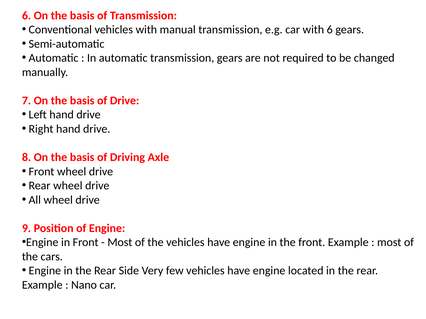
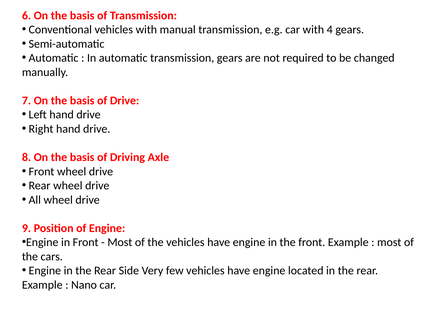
with 6: 6 -> 4 (330, 30)
